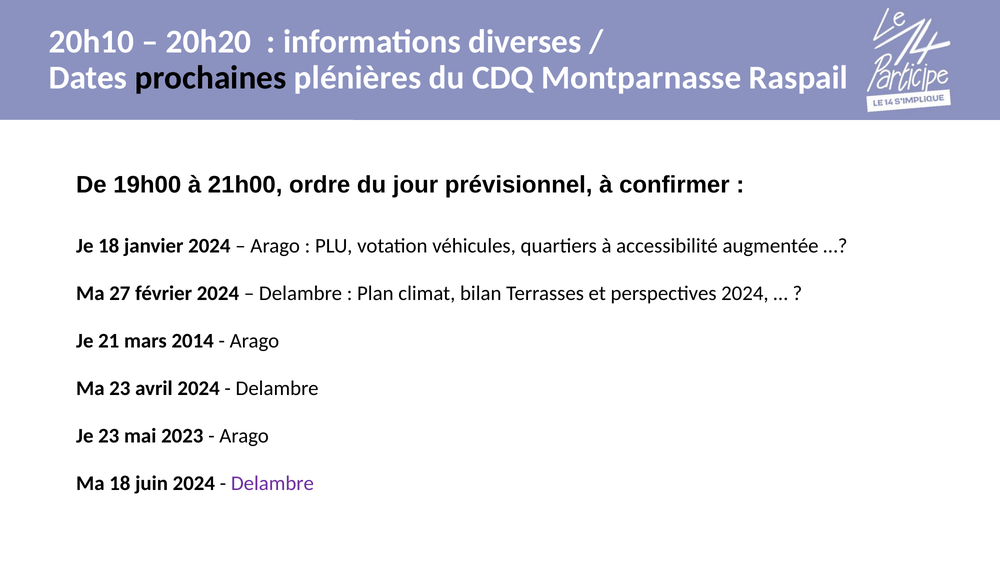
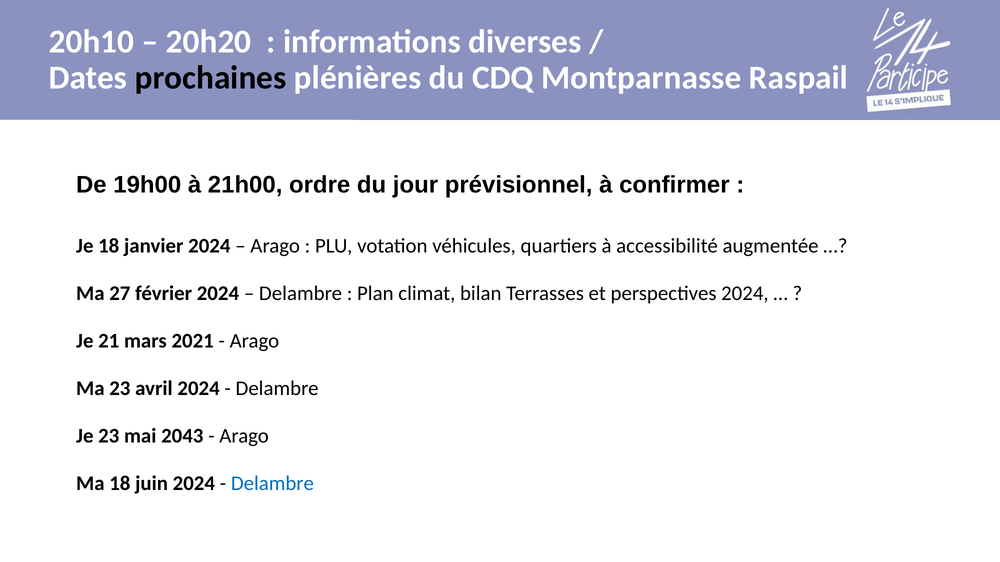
2014: 2014 -> 2021 (193, 341)
2023: 2023 -> 2043 (182, 436)
Delambre colour: purple -> blue (272, 484)
